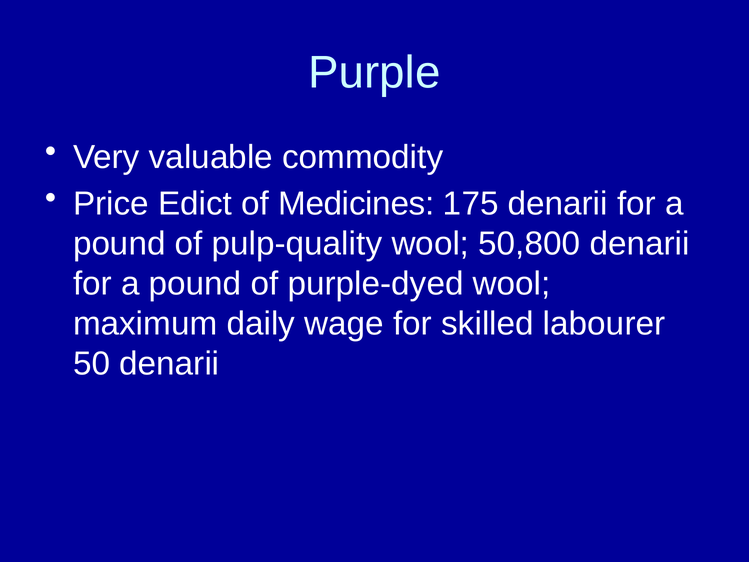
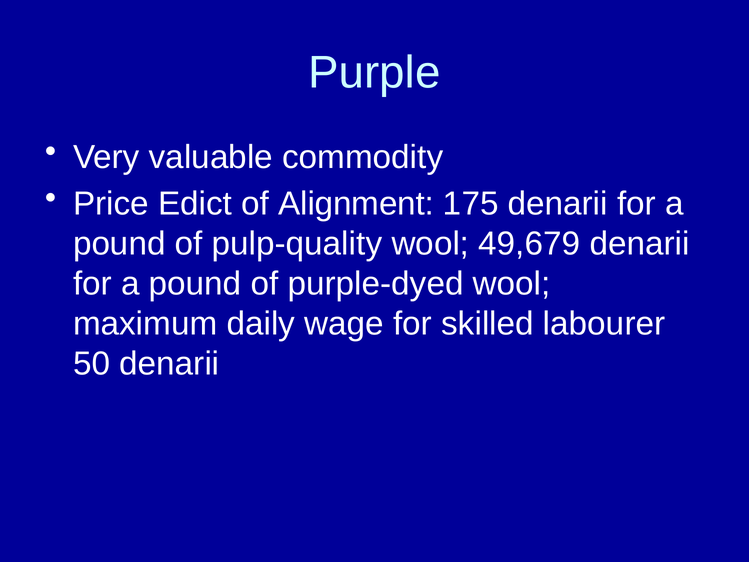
Medicines: Medicines -> Alignment (356, 204)
50,800: 50,800 -> 49,679 (529, 244)
